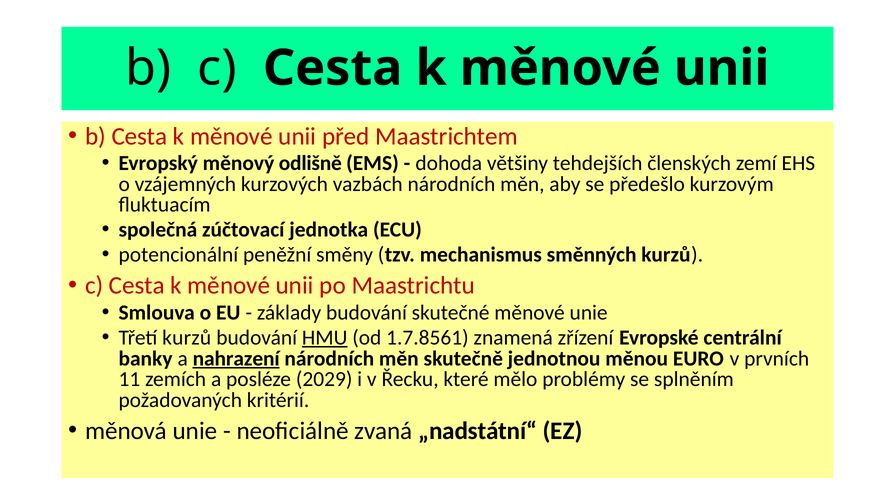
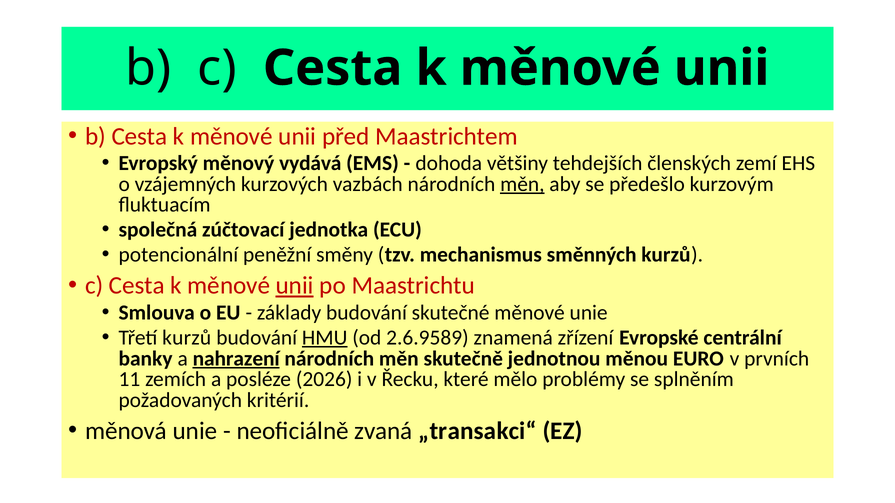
odlišně: odlišně -> vydává (310, 163)
měn underline: none -> present (522, 184)
unii underline: none -> present (295, 286)
1.7.8561: 1.7.8561 -> 2.6.9589 (427, 338)
2029: 2029 -> 2026 (324, 380)
„nadstátní“: „nadstátní“ -> „transakci“ (478, 431)
